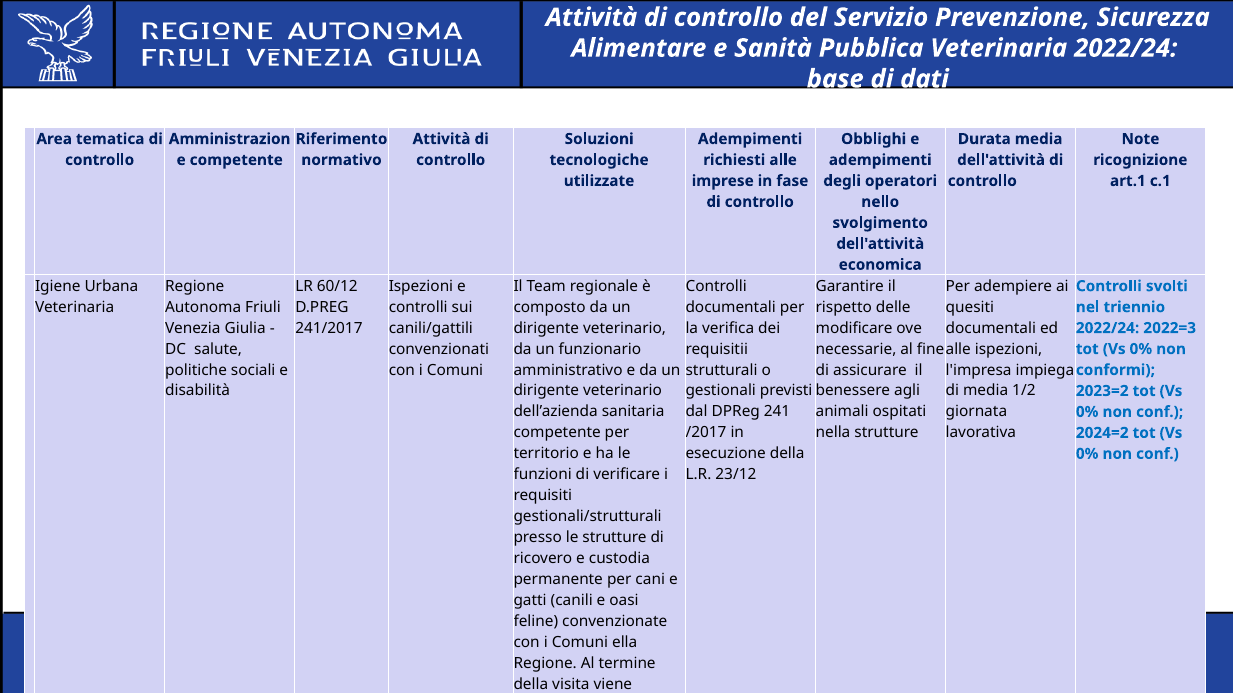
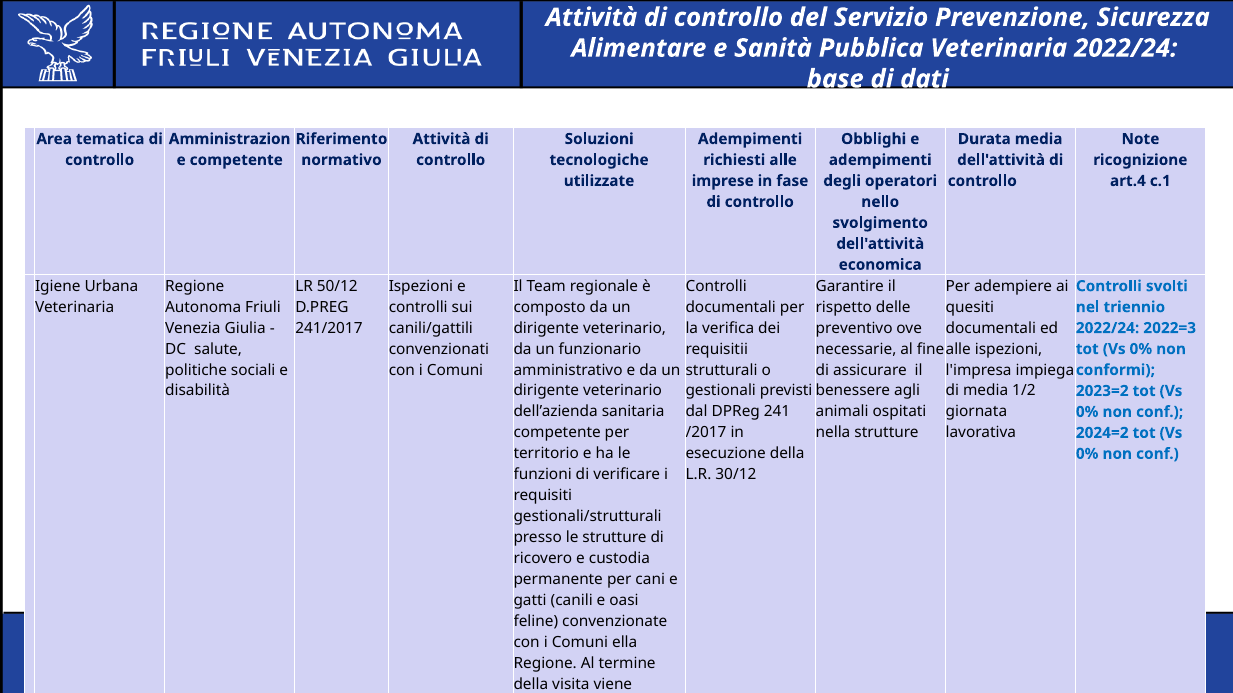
art.1: art.1 -> art.4 (1128, 181)
60/12: 60/12 -> 50/12 (337, 286)
modificare: modificare -> preventivo (854, 328)
23/12: 23/12 -> 30/12 (736, 475)
